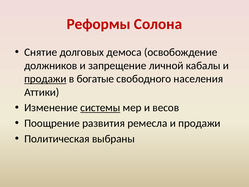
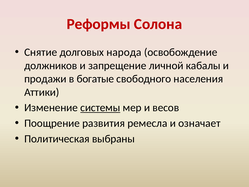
демоса: демоса -> народа (124, 52)
продажи underline: present -> none (45, 79)
ремесла и продажи: продажи -> означает (199, 123)
